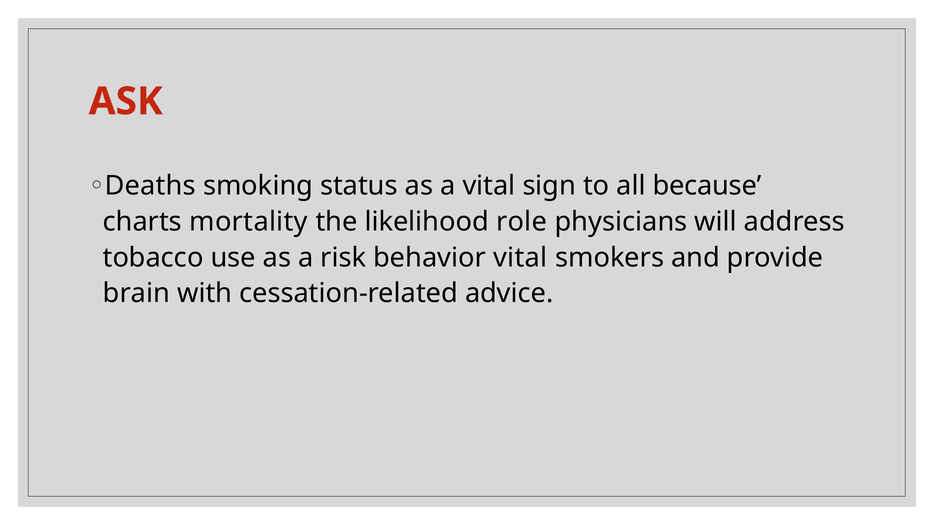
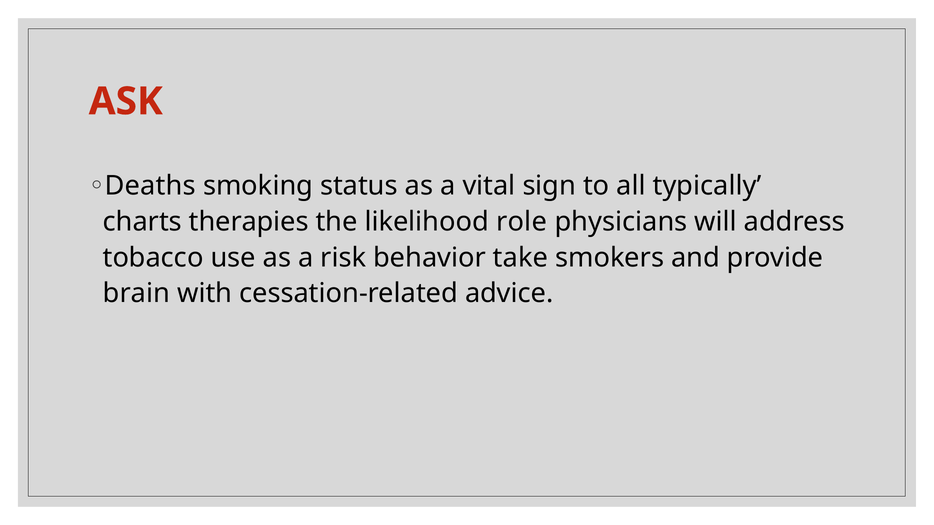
because: because -> typically (707, 186)
mortality: mortality -> therapies (249, 222)
behavior vital: vital -> take (521, 258)
